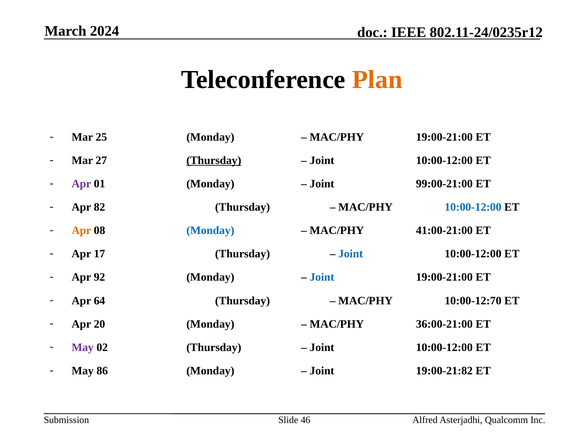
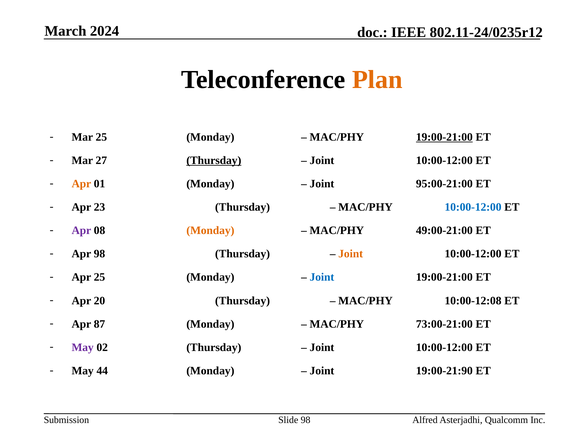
19:00-21:00 underline: none -> present (444, 137)
Apr colour: purple -> orange (81, 184)
99:00-21:00: 99:00-21:00 -> 95:00-21:00 (444, 184)
82: 82 -> 23 (99, 207)
Apr colour: orange -> purple (81, 231)
Monday colour: blue -> orange (210, 231)
41:00-21:00: 41:00-21:00 -> 49:00-21:00 (444, 231)
Apr 17: 17 -> 98 (99, 254)
Joint colour: blue -> orange (351, 254)
Apr 92: 92 -> 25 (99, 277)
64: 64 -> 20 (99, 301)
10:00-12:70: 10:00-12:70 -> 10:00-12:08 (473, 301)
20: 20 -> 87 (99, 324)
36:00-21:00: 36:00-21:00 -> 73:00-21:00 (444, 324)
86: 86 -> 44 (102, 371)
19:00-21:82: 19:00-21:82 -> 19:00-21:90 (444, 371)
Slide 46: 46 -> 98 (306, 420)
